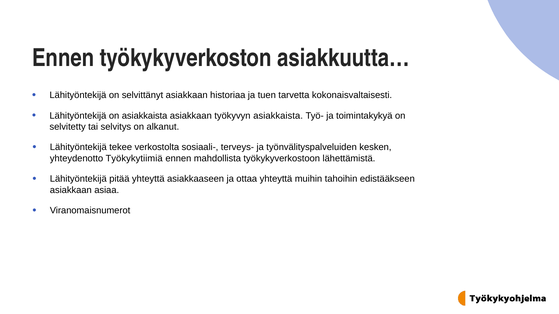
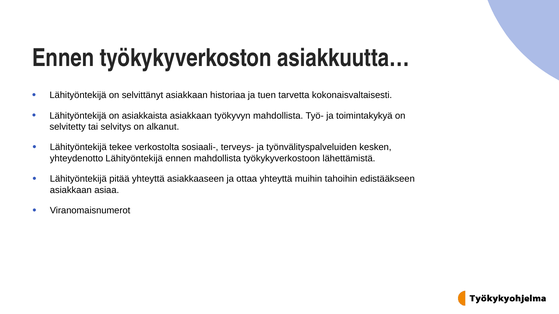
työkyvyn asiakkaista: asiakkaista -> mahdollista (278, 116)
yhteydenotto Työkykytiimiä: Työkykytiimiä -> Lähityöntekijä (134, 159)
